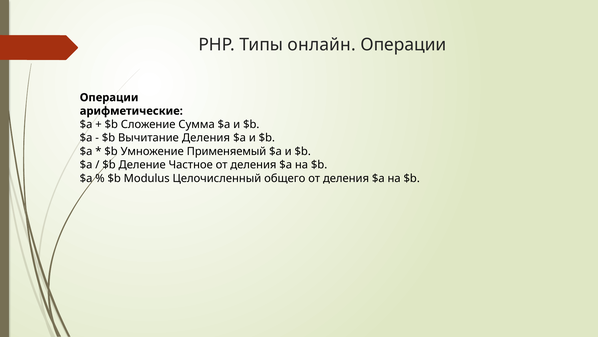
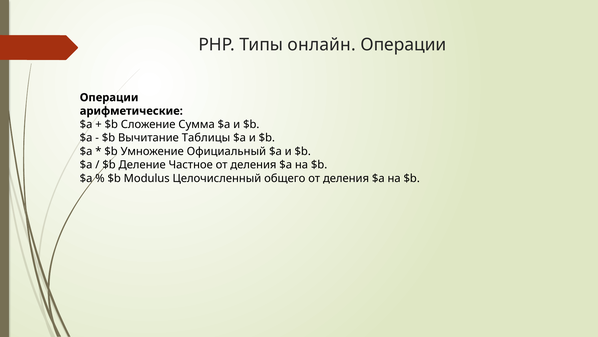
Вычитание Деления: Деления -> Таблицы (206, 138)
Применяемый: Применяемый -> Официальный (226, 151)
